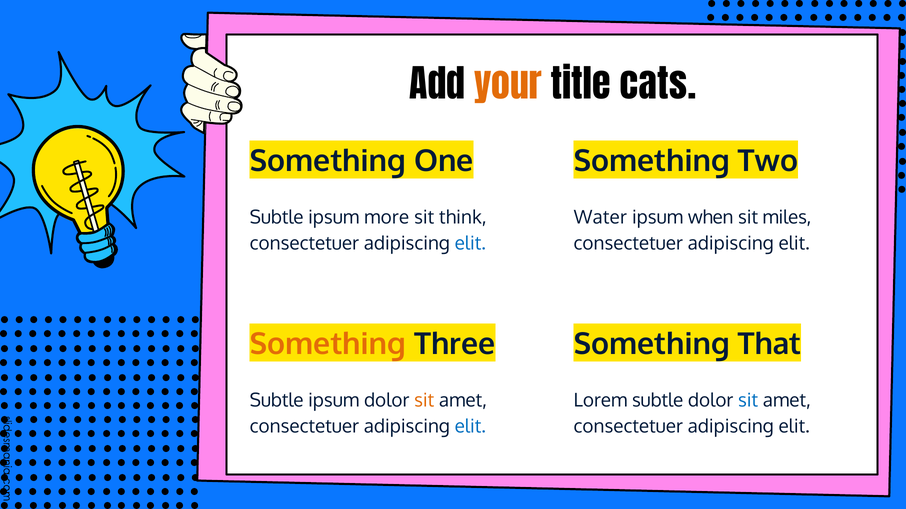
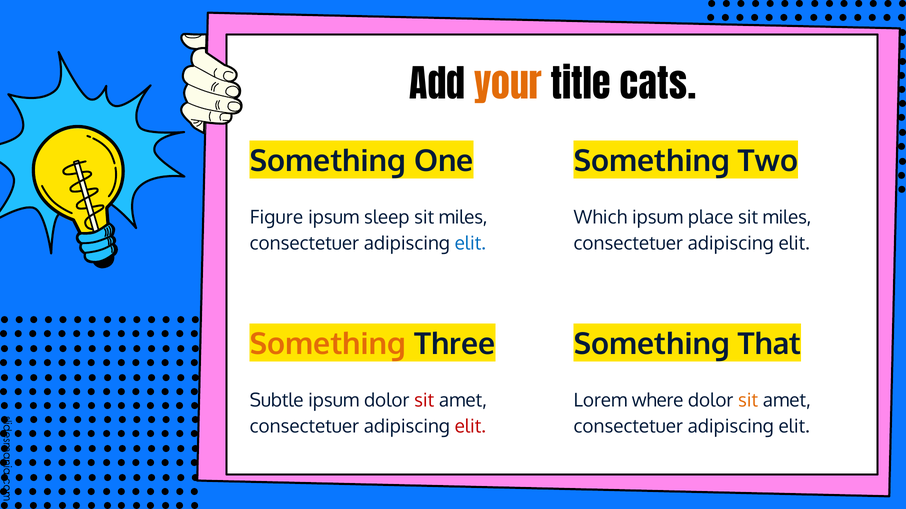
Subtle: Subtle -> Figure (276, 218)
more: more -> sleep (387, 218)
think: think -> miles (463, 218)
Water: Water -> Which (600, 218)
when: when -> place (711, 218)
sit colour: orange -> red (424, 401)
Lorem subtle: subtle -> where (658, 401)
sit colour: blue -> orange (748, 401)
elit colour: blue -> red (470, 427)
